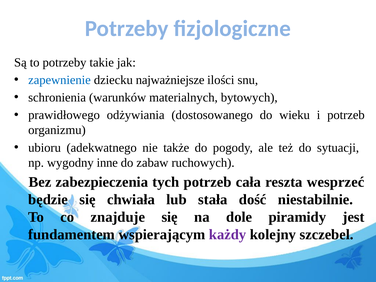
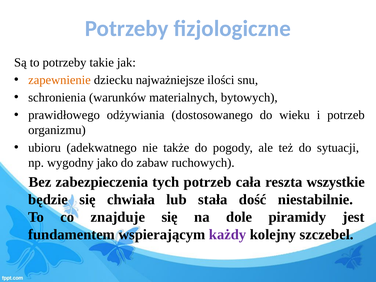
zapewnienie colour: blue -> orange (59, 80)
inne: inne -> jako (107, 163)
wesprzeć: wesprzeć -> wszystkie (336, 182)
